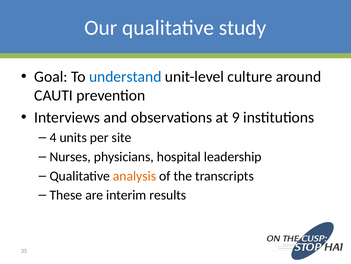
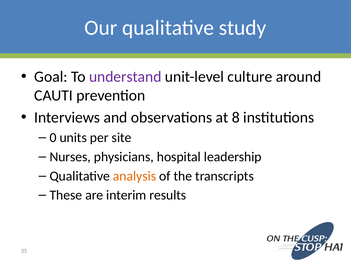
understand colour: blue -> purple (125, 77)
9: 9 -> 8 (236, 117)
4: 4 -> 0 (53, 137)
